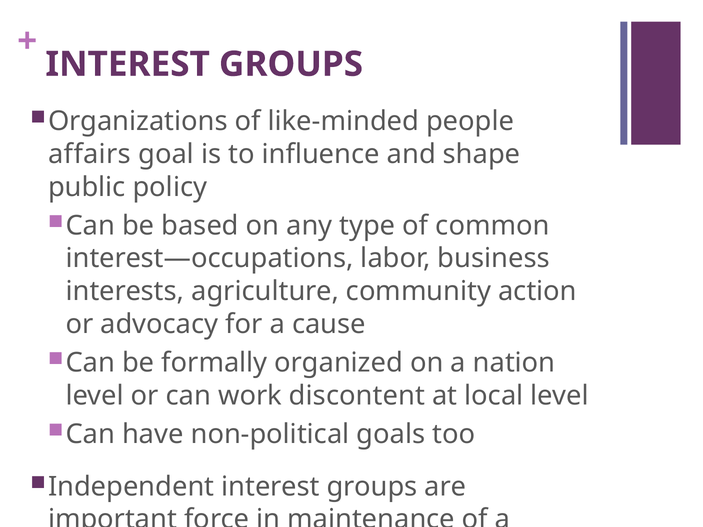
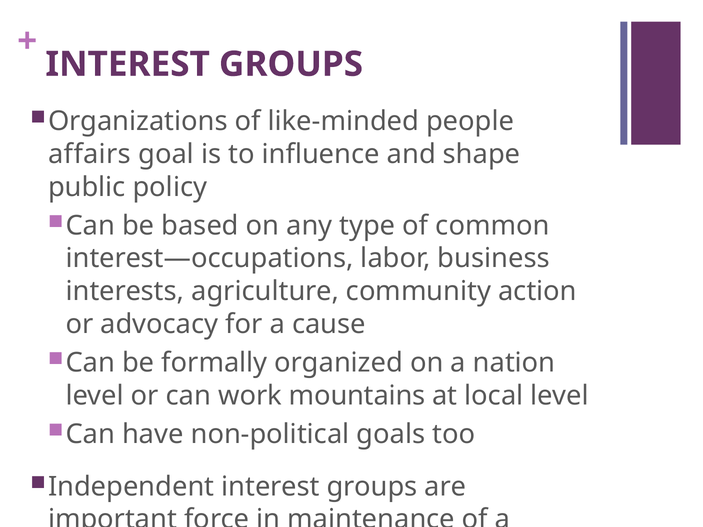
discontent: discontent -> mountains (357, 396)
